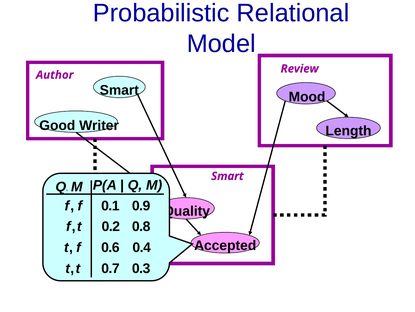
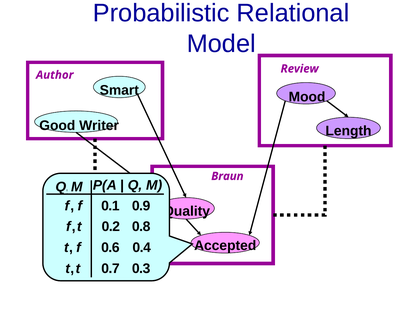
Smart: Smart -> Braun (227, 176)
